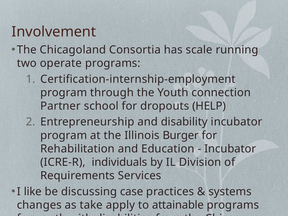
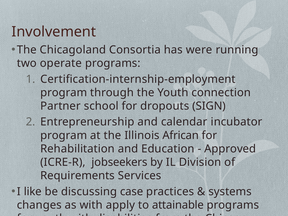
scale: scale -> were (199, 50)
HELP: HELP -> SIGN (209, 106)
disability: disability -> calendar (184, 122)
Burger: Burger -> African (181, 135)
Incubator: Incubator -> Approved (230, 149)
individuals: individuals -> jobseekers (120, 162)
as take: take -> with (91, 205)
